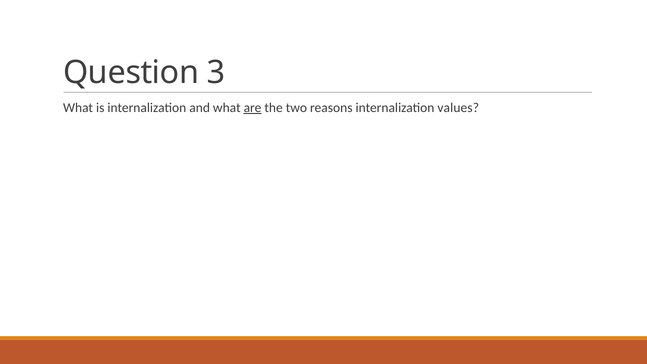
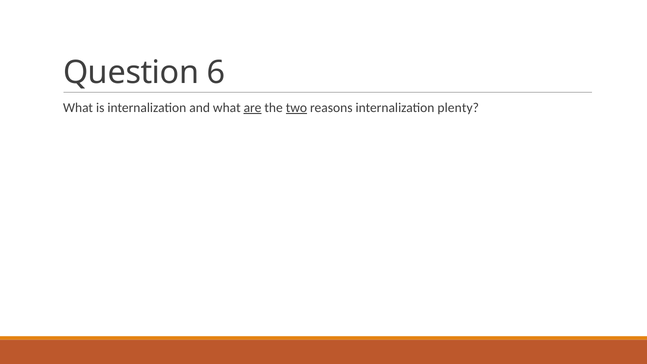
3: 3 -> 6 (216, 72)
two underline: none -> present (296, 108)
values: values -> plenty (458, 108)
